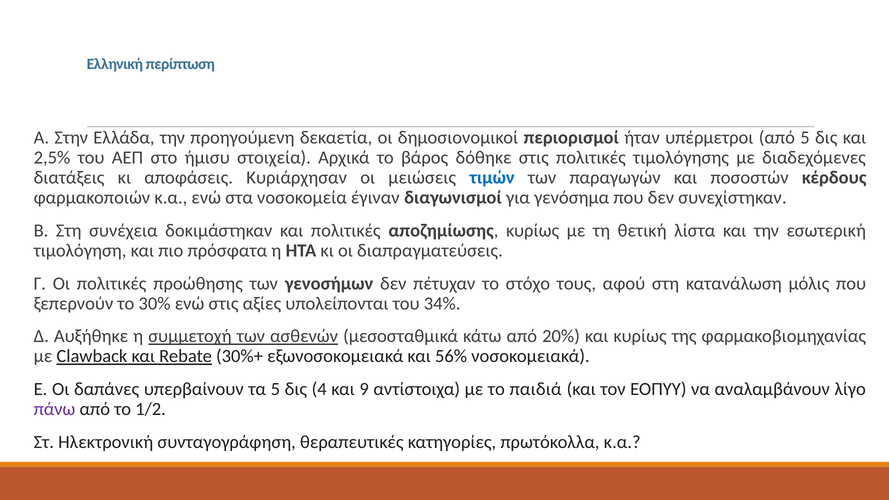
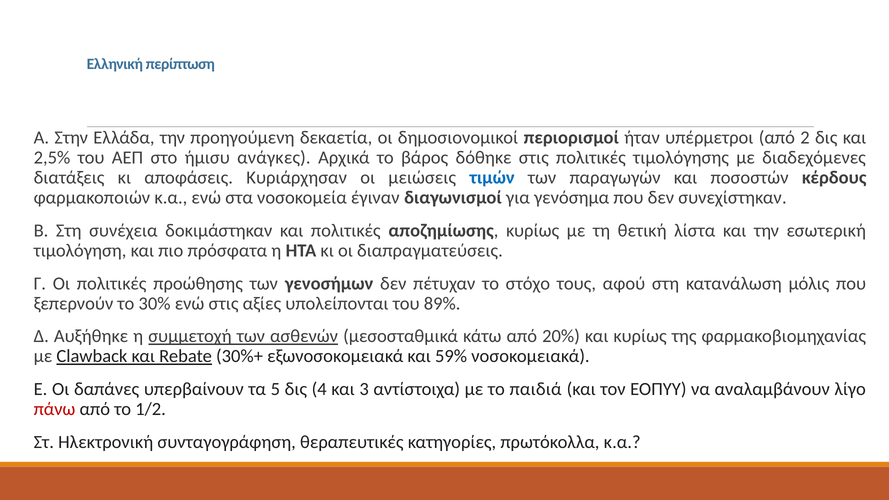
από 5: 5 -> 2 (805, 137)
στοιχεία: στοιχεία -> ανάγκες (274, 157)
34%: 34% -> 89% (442, 303)
56%: 56% -> 59% (451, 356)
9: 9 -> 3 (364, 389)
πάνω colour: purple -> red (55, 409)
